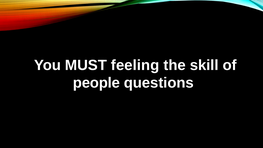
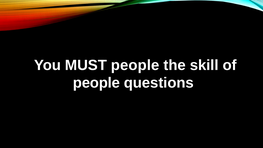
MUST feeling: feeling -> people (135, 65)
